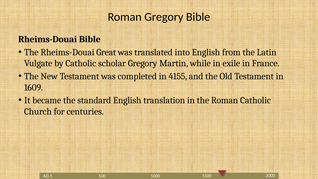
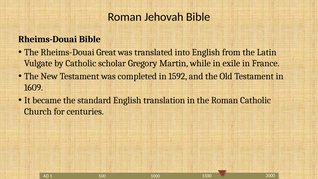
Roman Gregory: Gregory -> Jehovah (164, 17)
4155: 4155 -> 1592 (178, 76)
